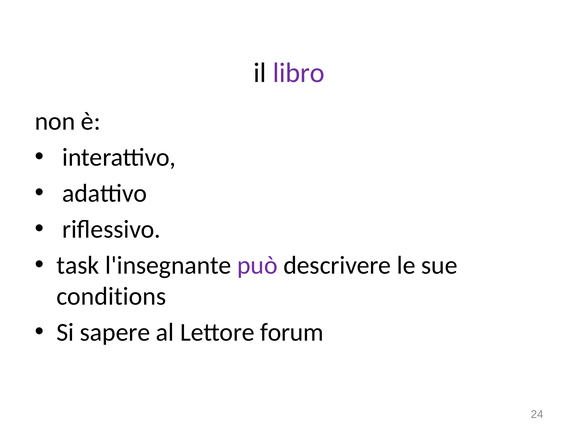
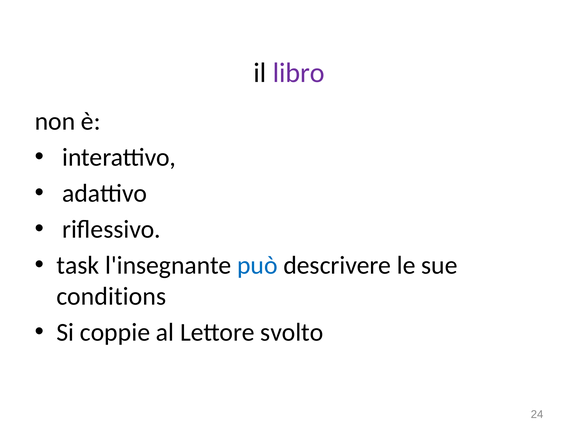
può colour: purple -> blue (257, 265)
sapere: sapere -> coppie (115, 332)
forum: forum -> svolto (292, 332)
